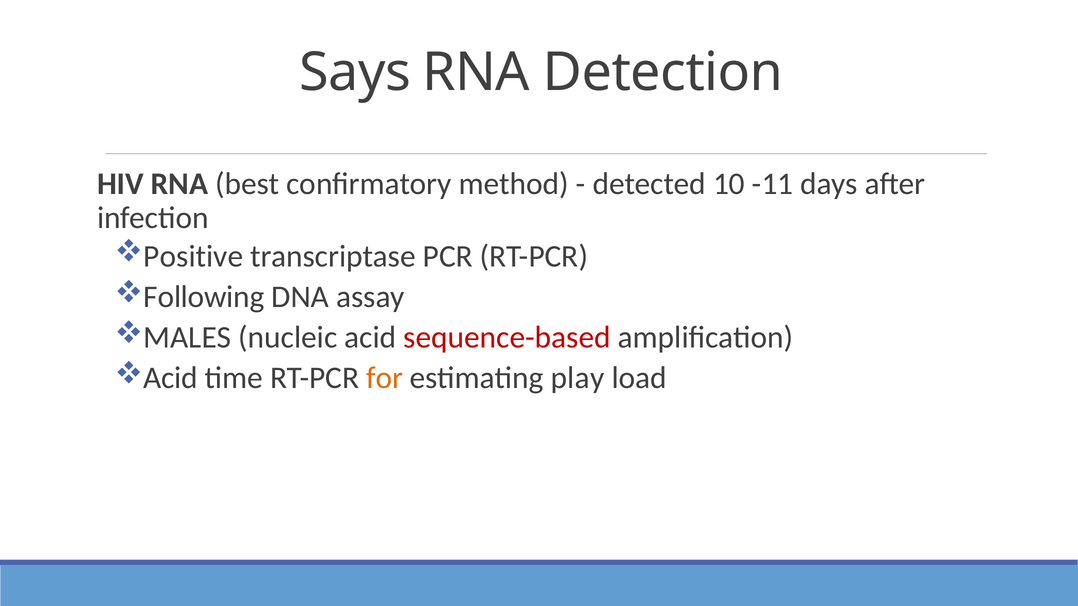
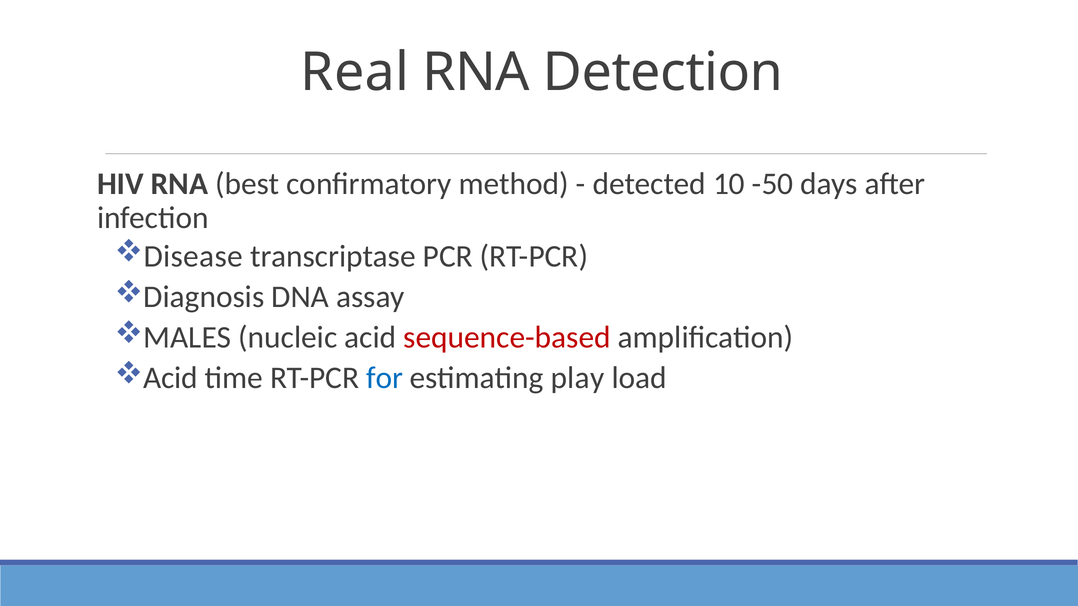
Says: Says -> Real (355, 73)
-11: -11 -> -50 (773, 184)
Positive: Positive -> Disease (193, 256)
Following: Following -> Diagnosis (204, 297)
for colour: orange -> blue (385, 378)
